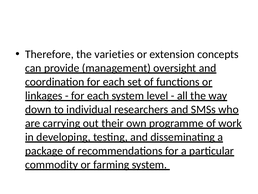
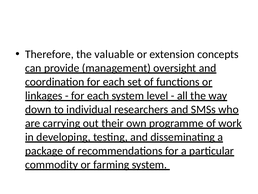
varieties: varieties -> valuable (114, 54)
